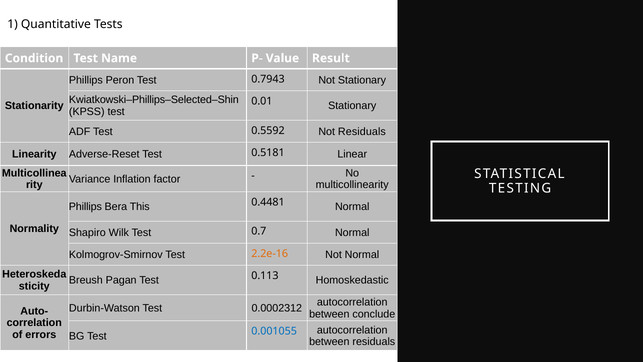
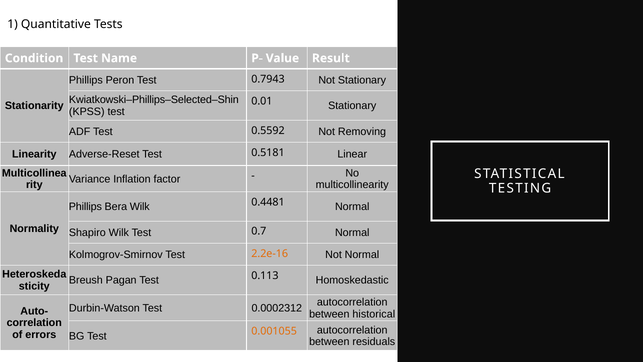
Not Residuals: Residuals -> Removing (362, 132)
Bera This: This -> Wilk (140, 207)
conclude: conclude -> historical (374, 314)
0.001055 colour: blue -> orange (274, 331)
